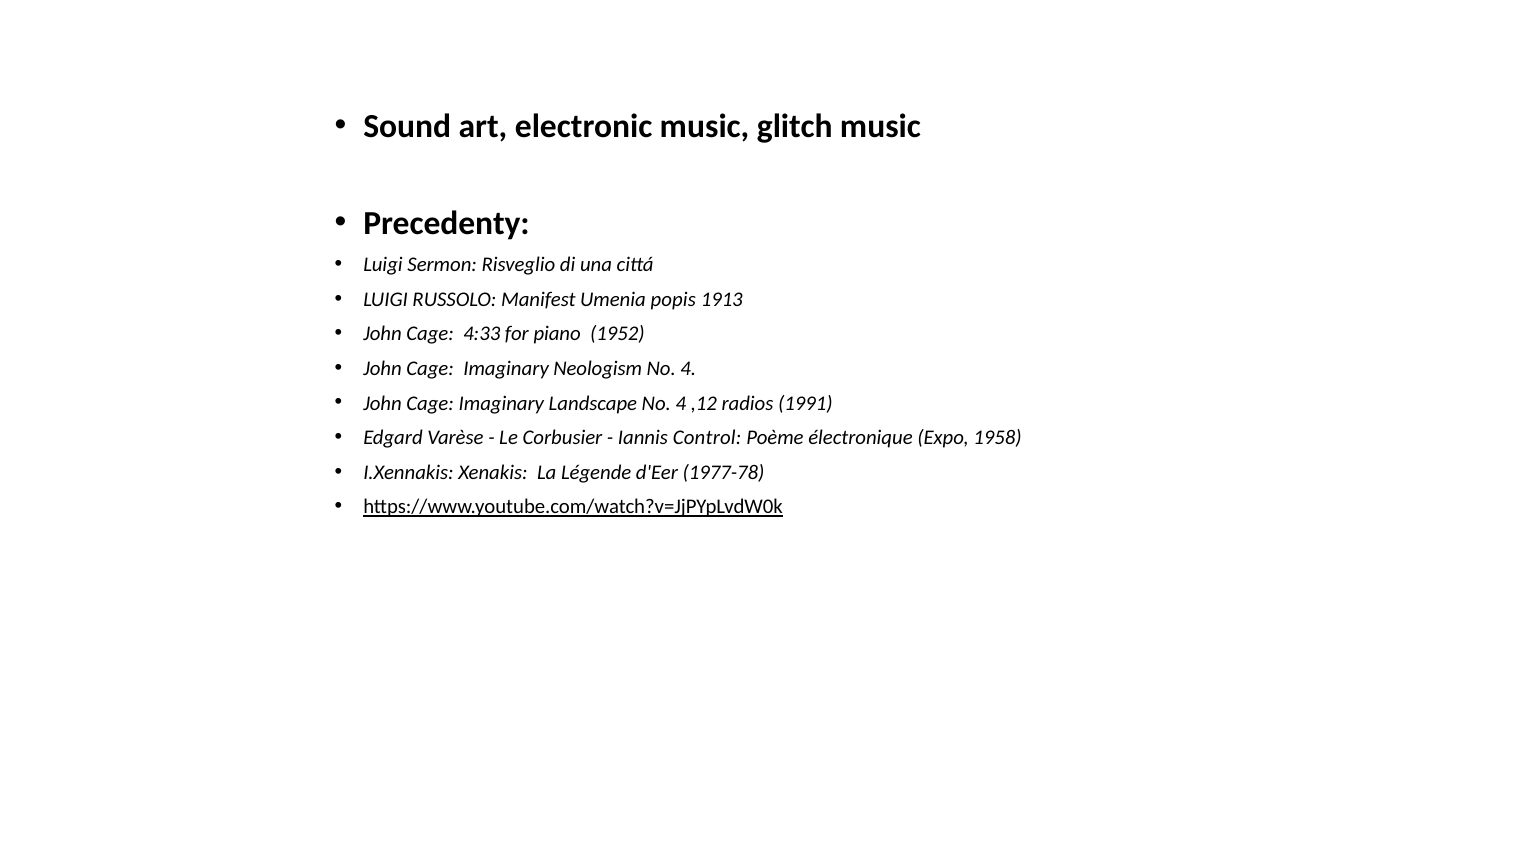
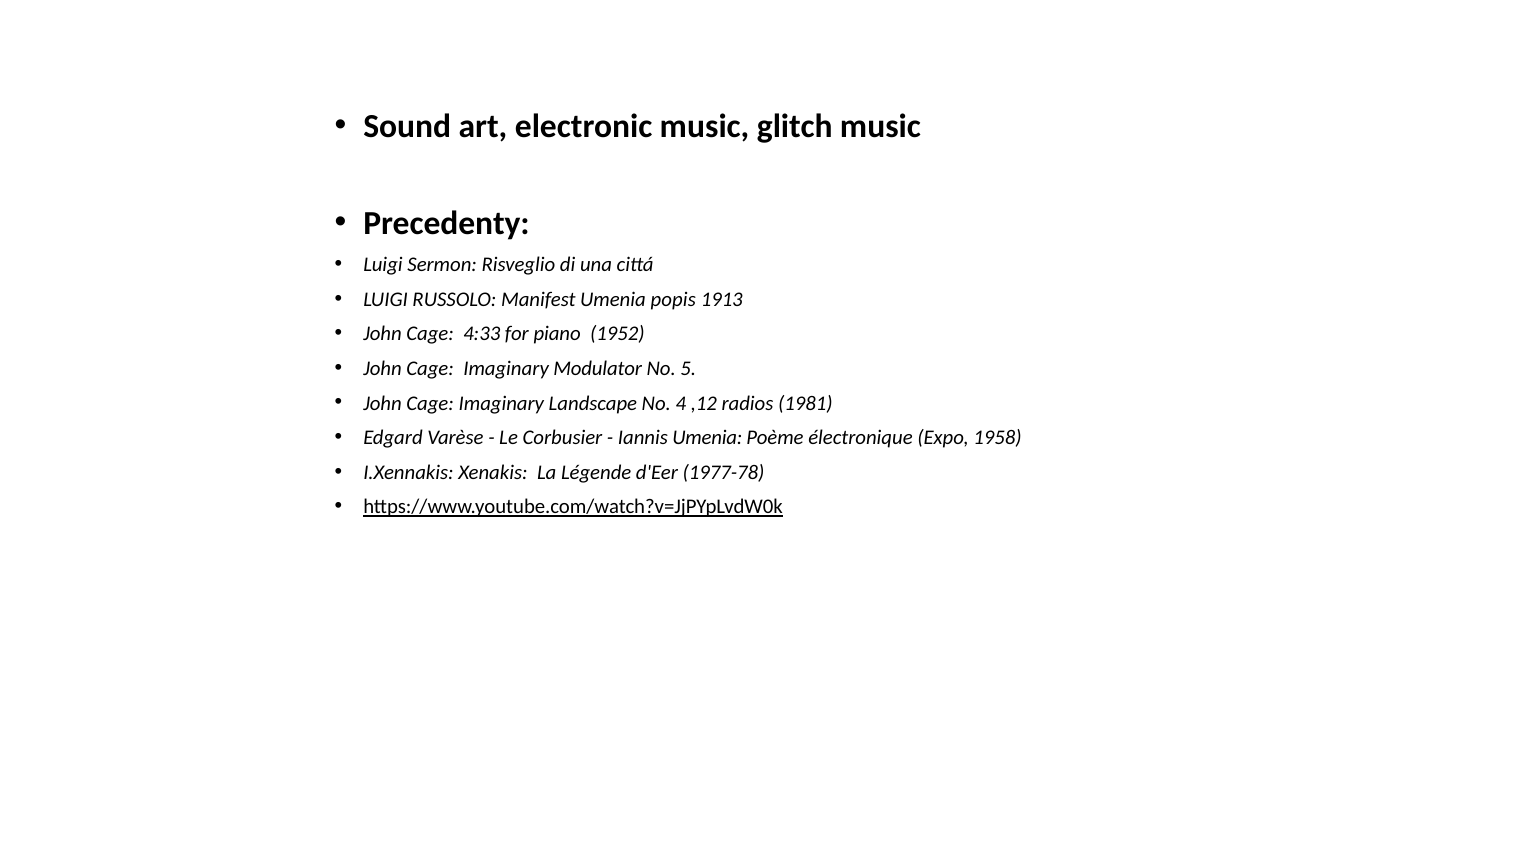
Neologism: Neologism -> Modulator (598, 369)
4: 4 -> 5 (688, 369)
1991: 1991 -> 1981 (805, 403)
Iannis Control: Control -> Umenia (707, 438)
